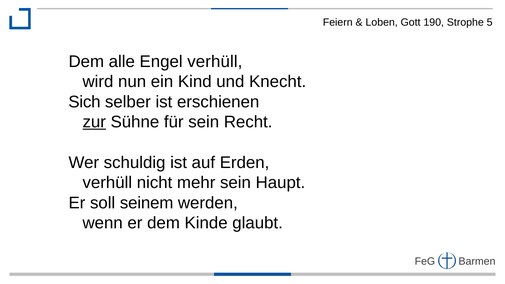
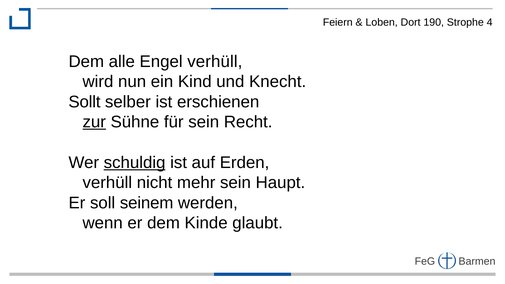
Gott: Gott -> Dort (411, 23)
5: 5 -> 4 (490, 23)
Sich: Sich -> Sollt (84, 102)
schuldig underline: none -> present (135, 162)
